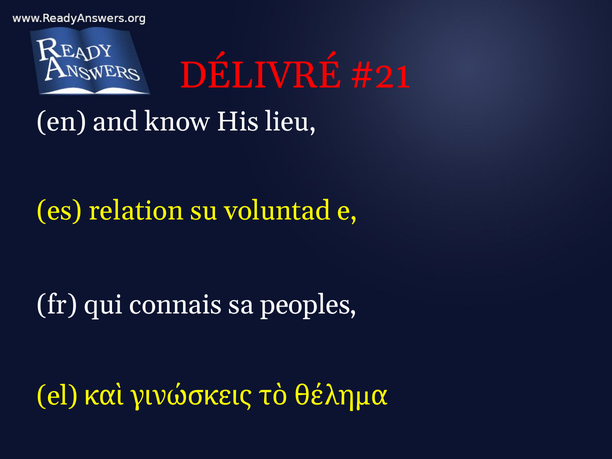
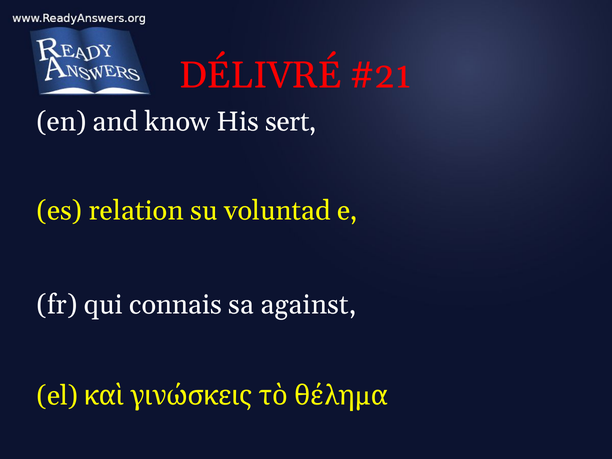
lieu: lieu -> sert (291, 122)
peoples: peoples -> against (309, 305)
